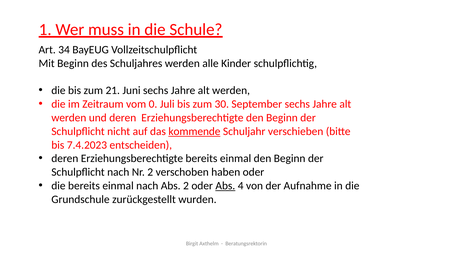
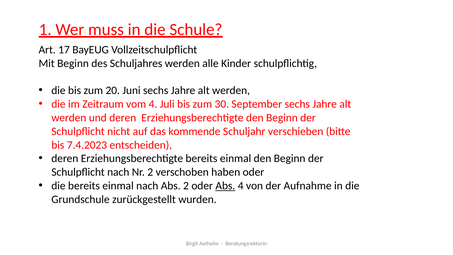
34: 34 -> 17 (64, 50)
21: 21 -> 20 (113, 90)
vom 0: 0 -> 4 (153, 104)
kommende underline: present -> none (194, 131)
